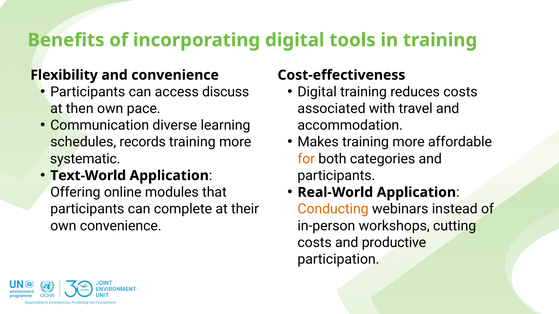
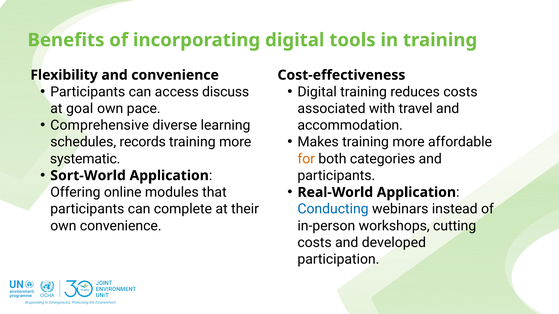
then: then -> goal (80, 109)
Communication: Communication -> Comprehensive (100, 125)
Text-World: Text-World -> Sort-World (88, 176)
Conducting colour: orange -> blue (333, 209)
productive: productive -> developed (394, 243)
